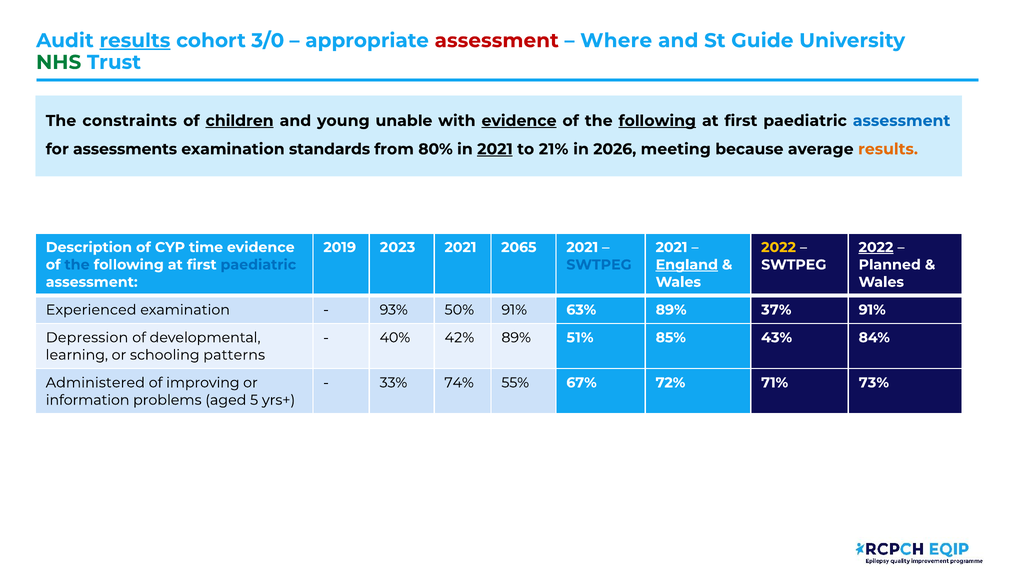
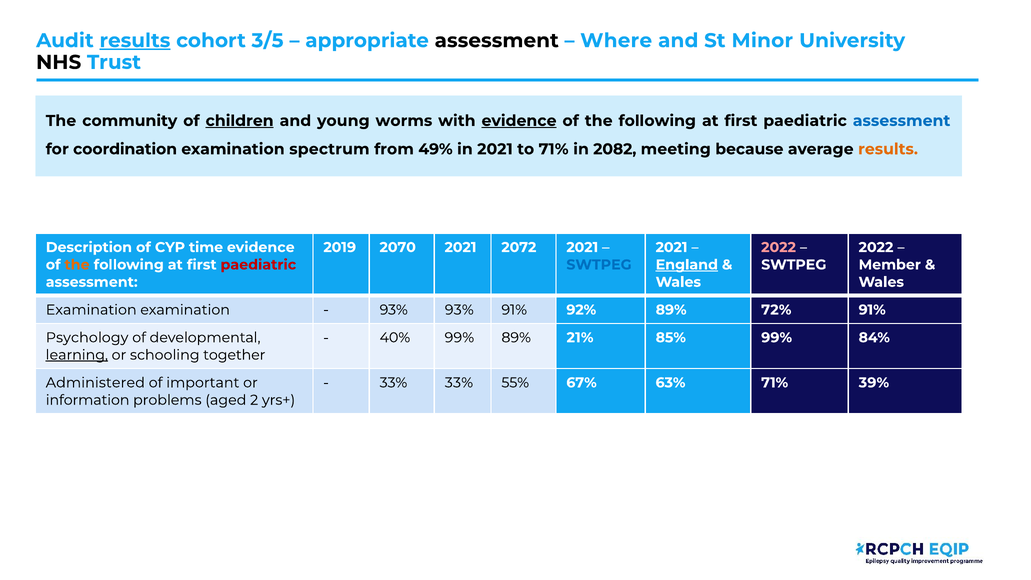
3/0: 3/0 -> 3/5 (268, 41)
assessment colour: red -> black (497, 41)
Guide: Guide -> Minor (762, 41)
NHS colour: green -> black (59, 62)
constraints: constraints -> community (130, 121)
unable: unable -> worms (404, 121)
following underline: present -> none (657, 121)
assessments: assessments -> coordination (125, 149)
standards: standards -> spectrum (329, 149)
80%: 80% -> 49% (436, 149)
2021 underline: present -> none (495, 149)
to 21%: 21% -> 71% (554, 149)
2026: 2026 -> 2082 (615, 149)
2023: 2023 -> 2070 (398, 247)
2065: 2065 -> 2072 (519, 247)
2022 colour: yellow -> pink (779, 247)
2022 underline: present -> none (876, 247)
the colour: blue -> orange (77, 265)
paediatric colour: blue -> red (258, 265)
Planned: Planned -> Member (890, 265)
Experienced: Experienced -> Examination (91, 310)
93% 50%: 50% -> 93% (459, 310)
63%: 63% -> 92% (581, 310)
37%: 37% -> 72% (776, 310)
Depression: Depression -> Psychology (87, 338)
40% 42%: 42% -> 99% (459, 338)
51%: 51% -> 21% (580, 338)
85% 43%: 43% -> 99% (777, 338)
learning underline: none -> present (77, 355)
patterns: patterns -> together (234, 355)
improving: improving -> important (203, 383)
33% 74%: 74% -> 33% (459, 383)
72%: 72% -> 63% (670, 383)
73%: 73% -> 39% (874, 383)
5: 5 -> 2 (254, 400)
